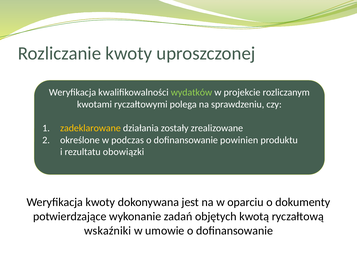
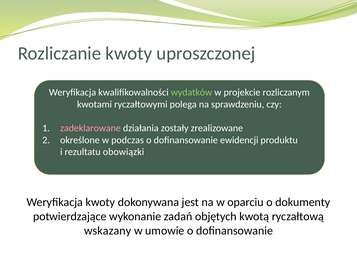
zadeklarowane colour: yellow -> pink (90, 128)
powinien: powinien -> ewidencji (239, 140)
wskaźniki: wskaźniki -> wskazany (108, 230)
